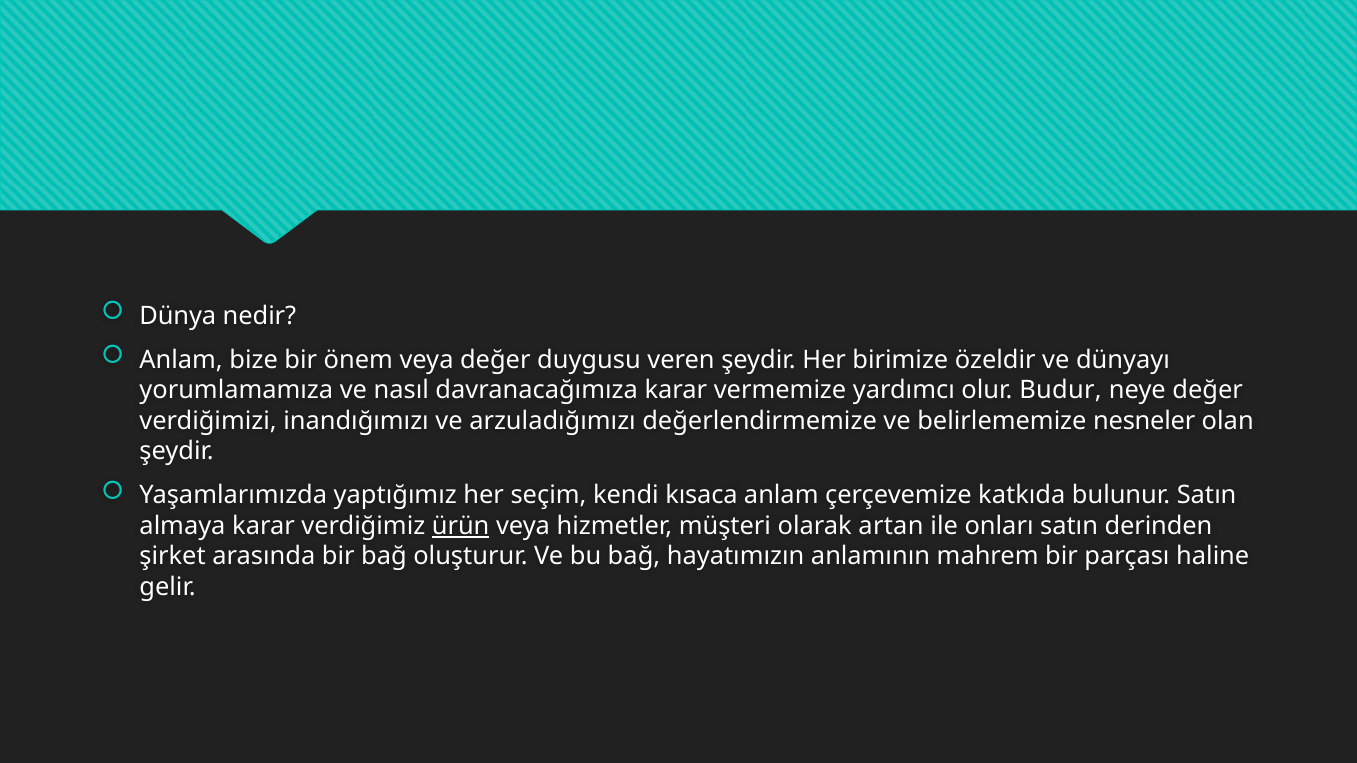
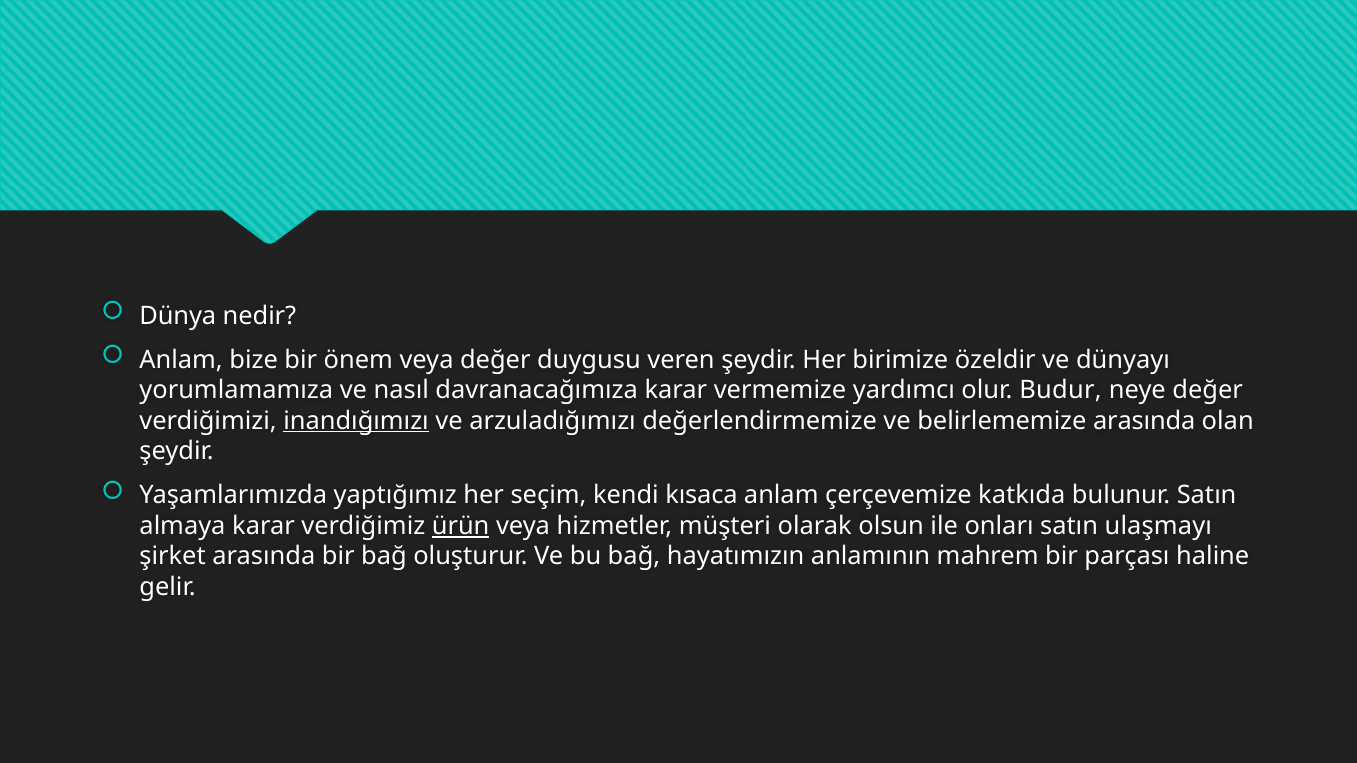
inandığımızı underline: none -> present (356, 421)
belirlememize nesneler: nesneler -> arasında (1144, 421)
artan: artan -> olsun (891, 526)
derinden: derinden -> ulaşmayı (1158, 526)
